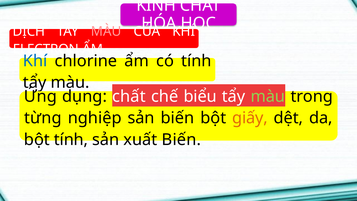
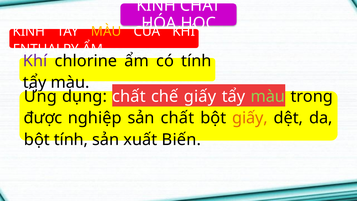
DỊCH: DỊCH -> KÍNH (29, 31)
MÀU colour: pink -> yellow (106, 31)
ELECTRON: ELECTRON -> ENTHALPY (46, 49)
Khí colour: blue -> purple (35, 61)
chế biểu: biểu -> giấy (200, 96)
từng: từng -> được (43, 118)
sản biến: biến -> chất (177, 118)
